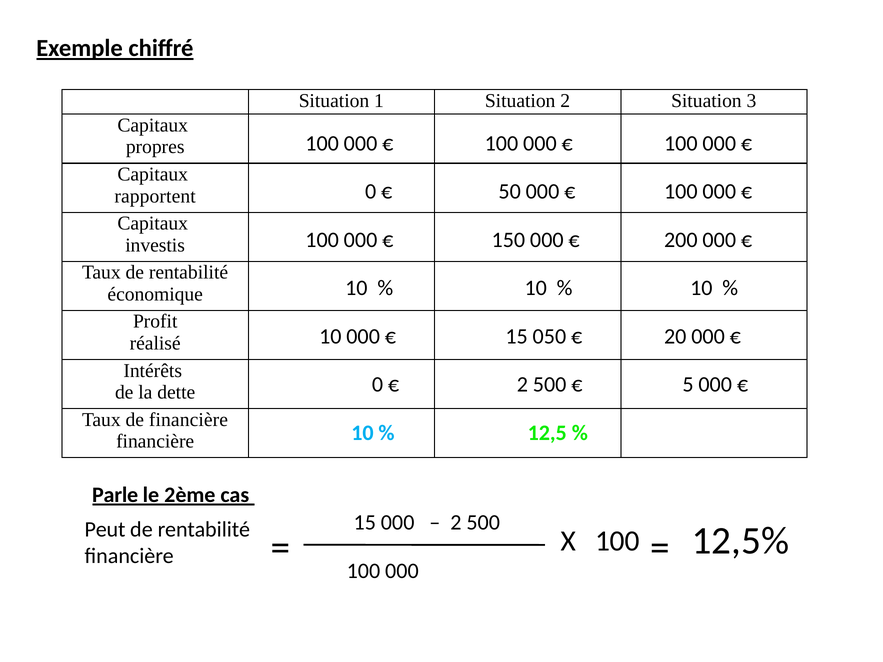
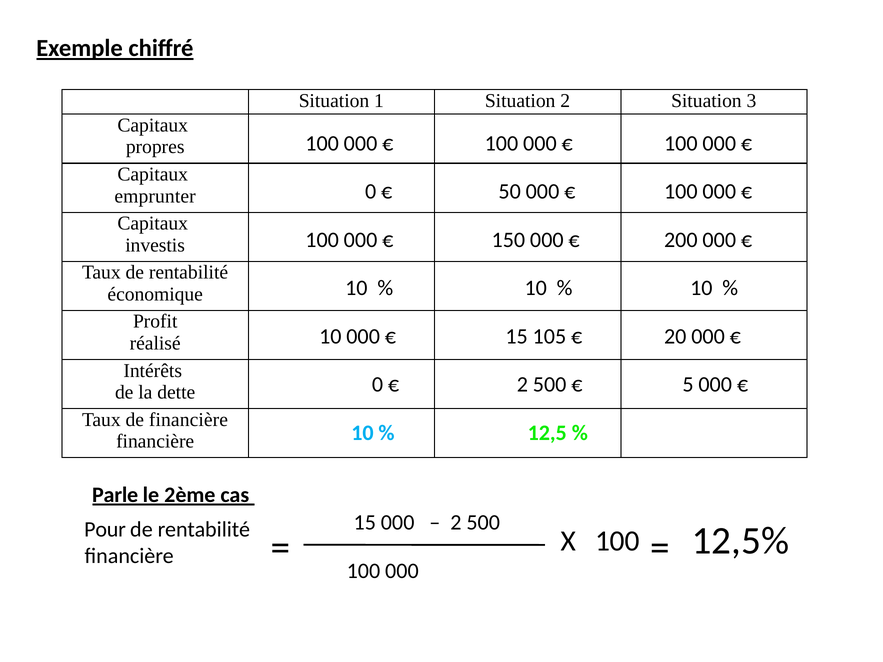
rapportent: rapportent -> emprunter (155, 196)
050: 050 -> 105 (549, 336)
Peut: Peut -> Pour (105, 530)
